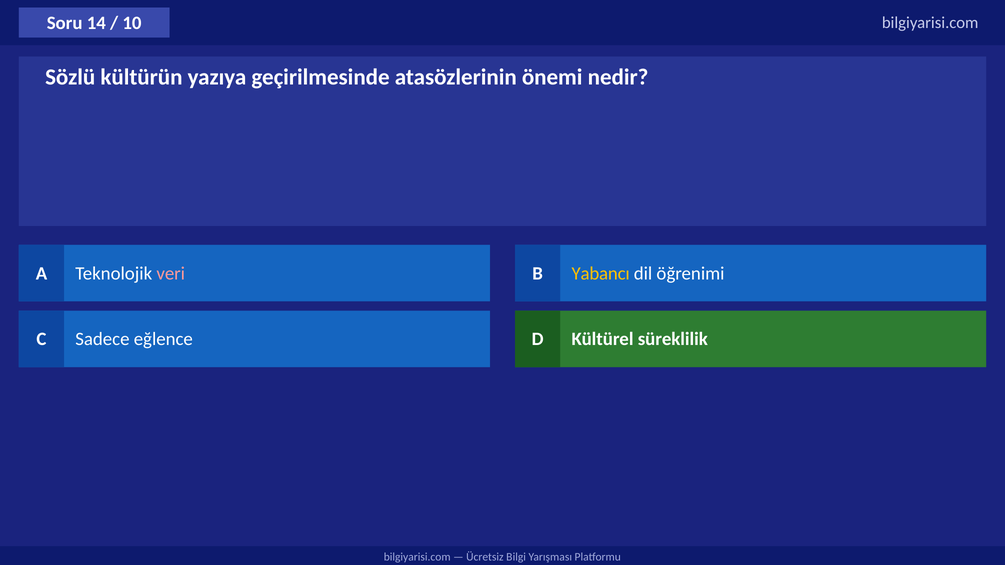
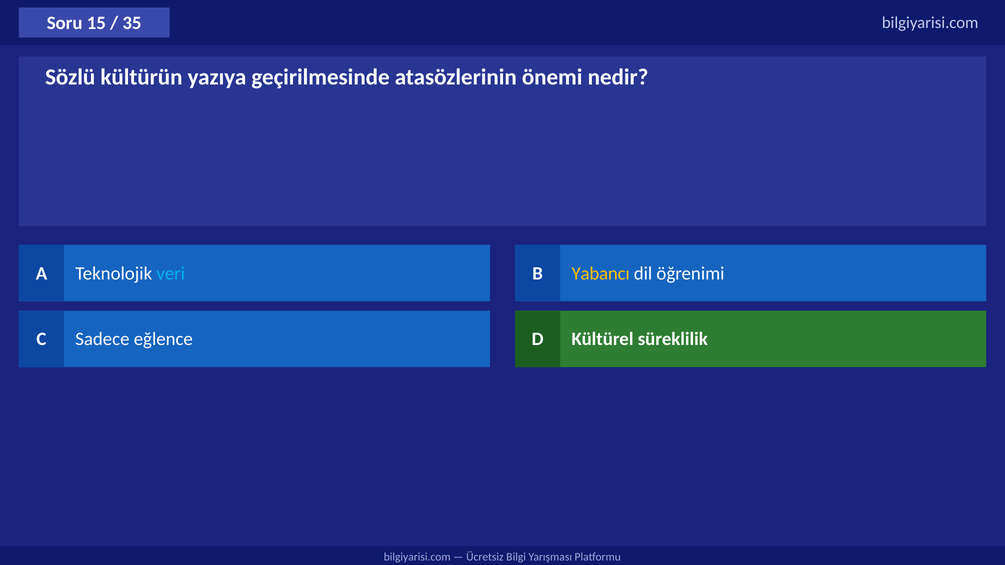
14: 14 -> 15 (96, 23)
10: 10 -> 35 (132, 23)
veri colour: pink -> light blue (171, 273)
